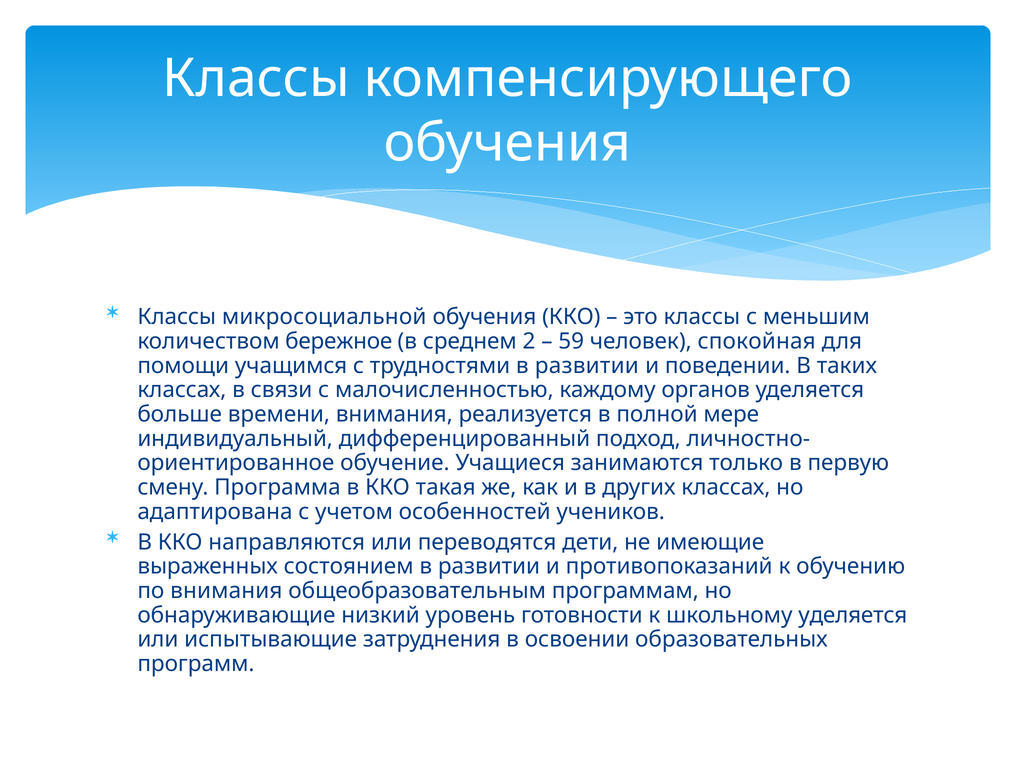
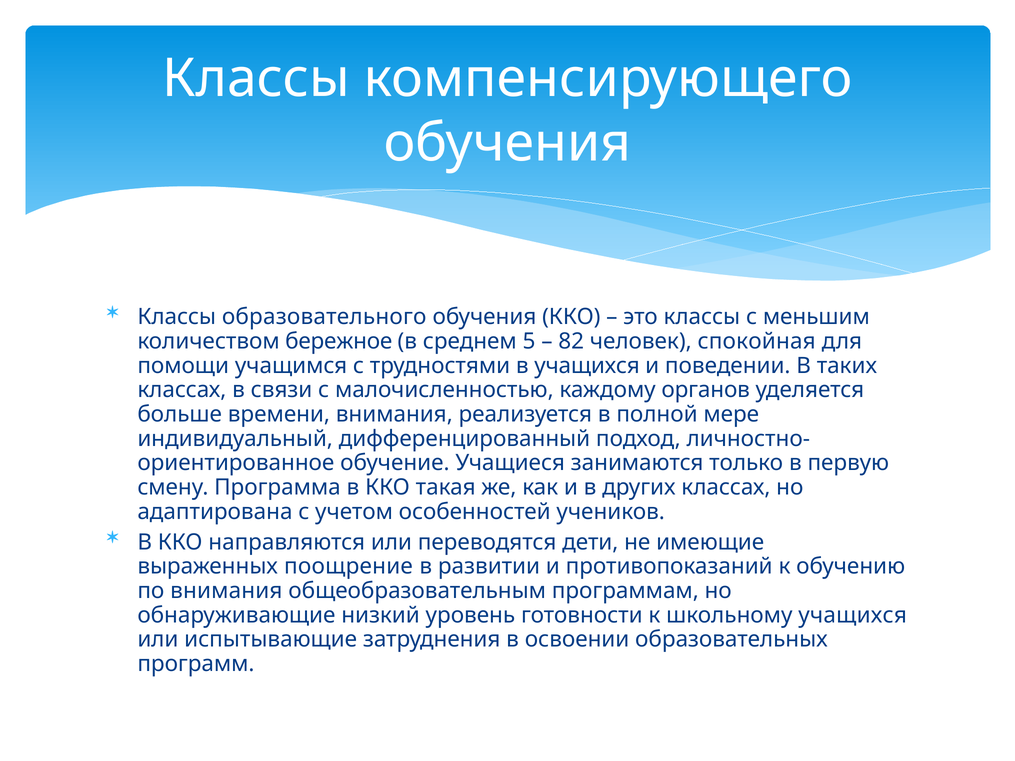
микросоциальной: микросоциальной -> образовательного (324, 317)
2: 2 -> 5 (529, 341)
59: 59 -> 82 (571, 341)
трудностями в развитии: развитии -> учащихся (587, 366)
состоянием: состоянием -> поощрение (348, 567)
школьному уделяется: уделяется -> учащихся (853, 615)
